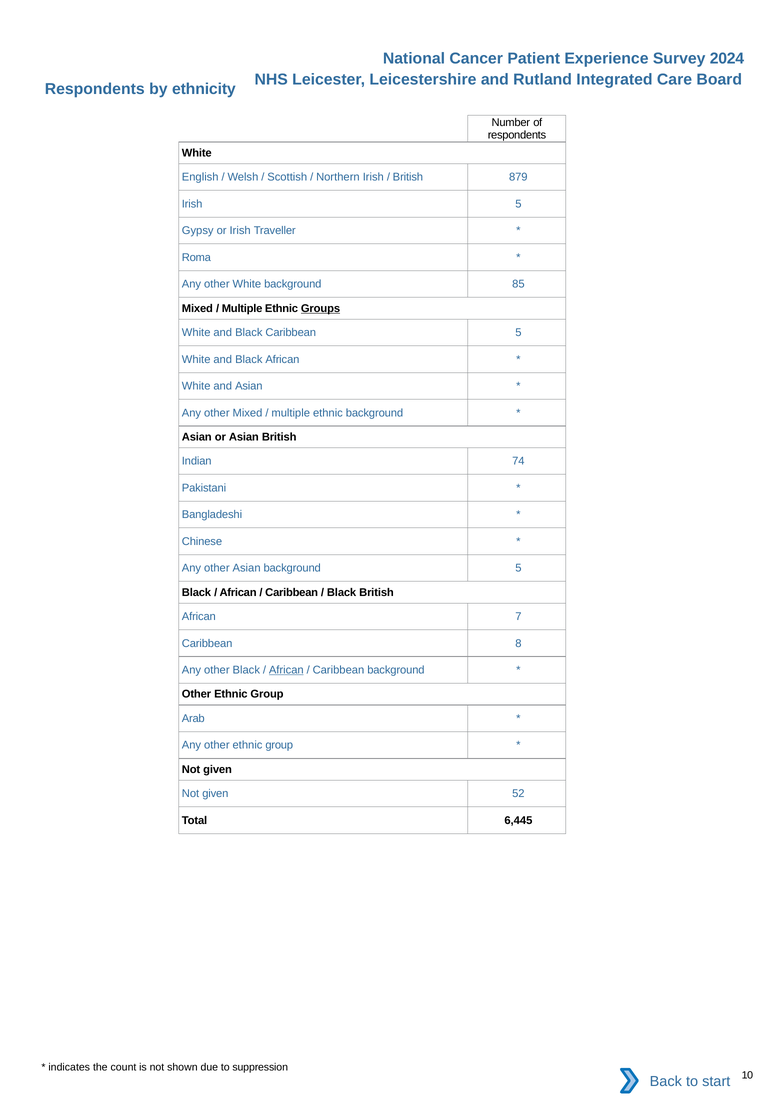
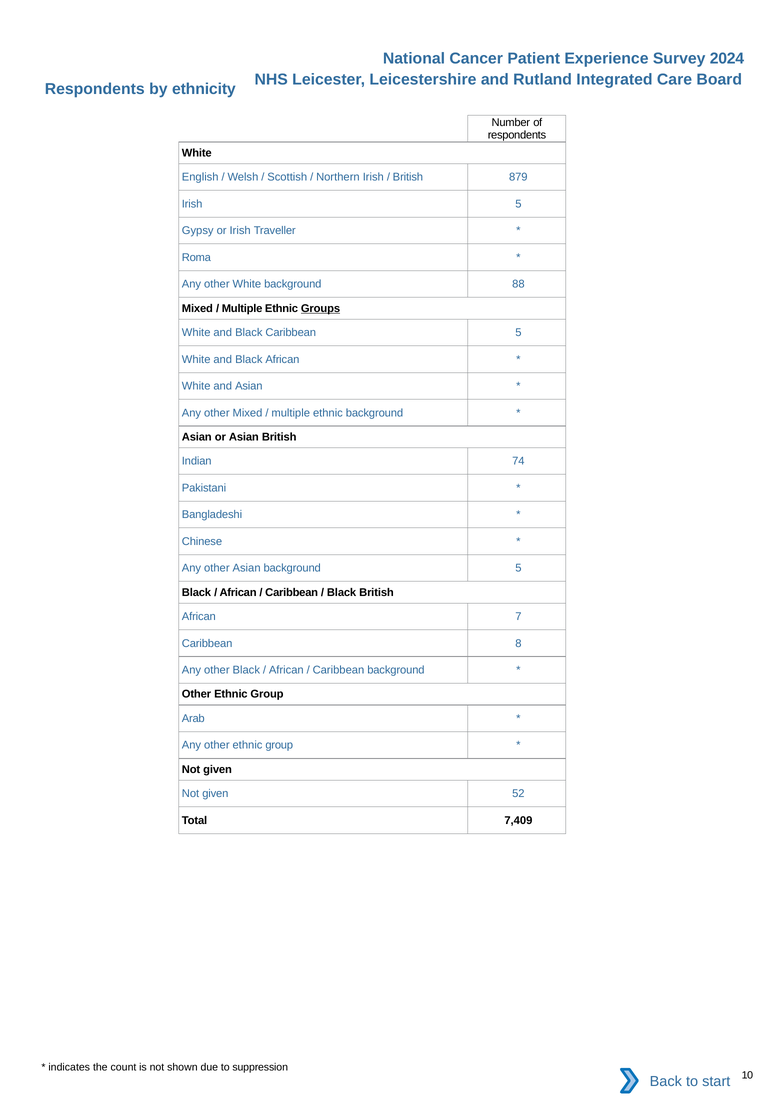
85: 85 -> 88 (518, 284)
African underline: present -> none (286, 670)
6,445: 6,445 -> 7,409 (518, 821)
